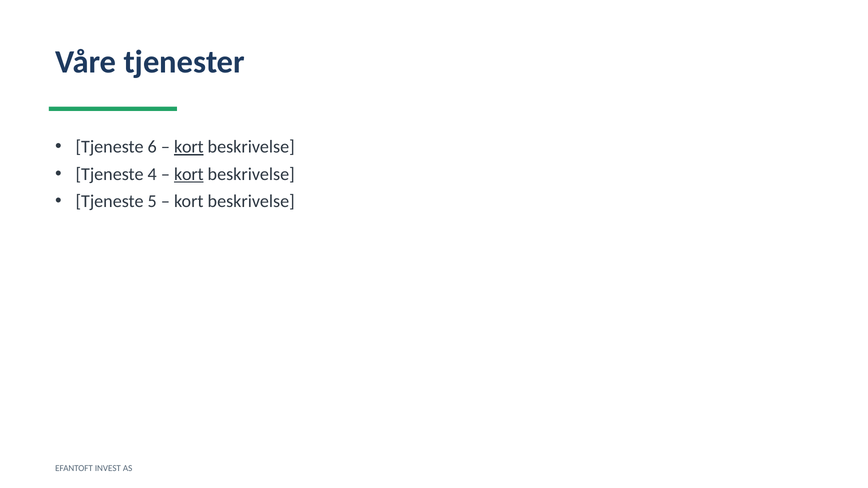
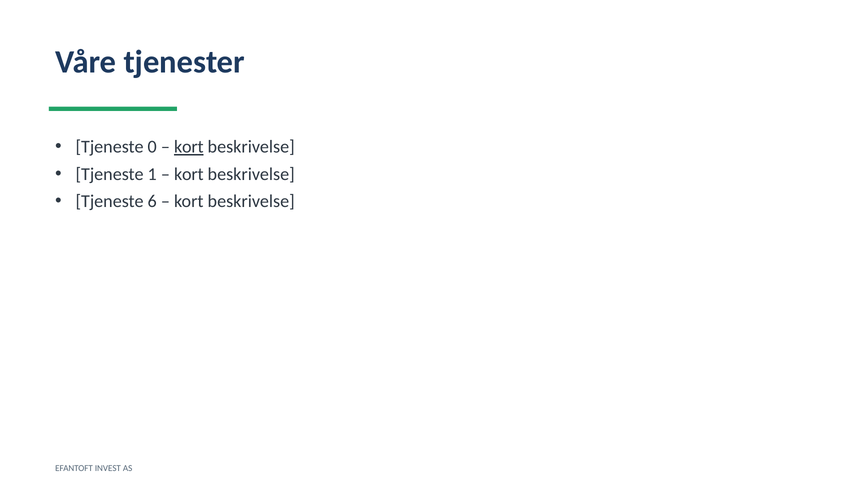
6: 6 -> 0 (152, 147)
4: 4 -> 1 (152, 174)
kort underline: present -> none (189, 174)
5: 5 -> 6 (152, 201)
